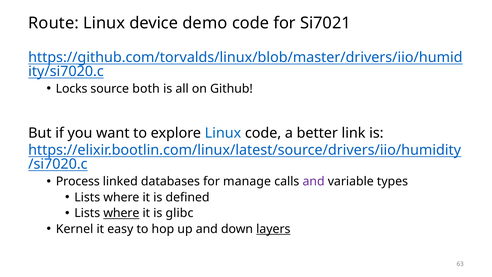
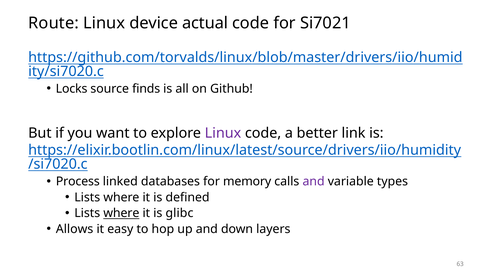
demo: demo -> actual (205, 23)
both: both -> finds (146, 89)
Linux colour: blue -> purple (223, 133)
manage: manage -> memory (247, 181)
Kernel: Kernel -> Allows (75, 229)
layers underline: present -> none (273, 229)
